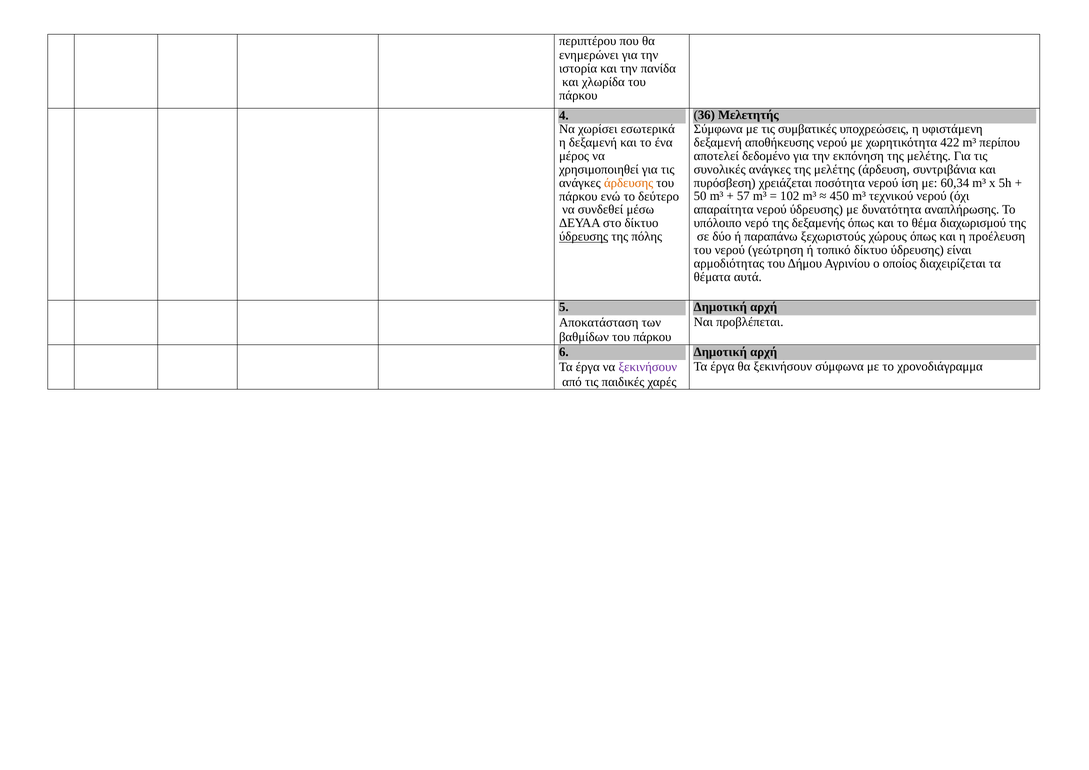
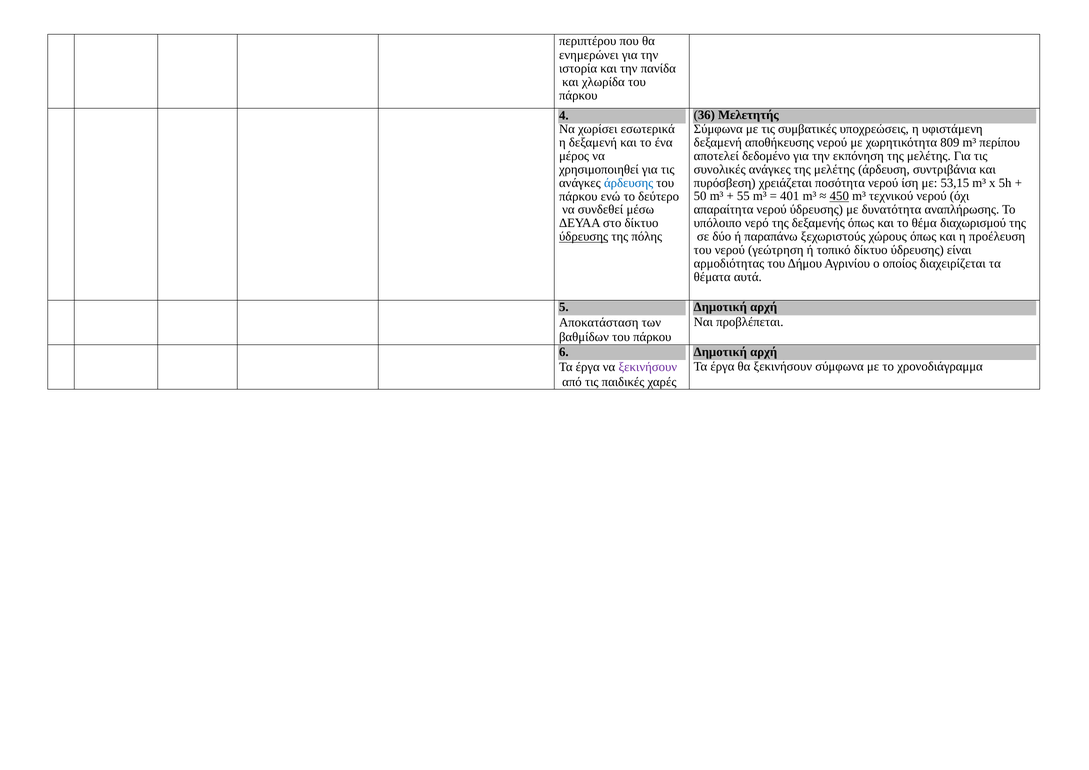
422: 422 -> 809 (950, 142)
60,34: 60,34 -> 53,15 (955, 183)
άρδευσης colour: orange -> blue (629, 183)
57: 57 -> 55 (743, 196)
102: 102 -> 401 (790, 196)
450 underline: none -> present (839, 196)
